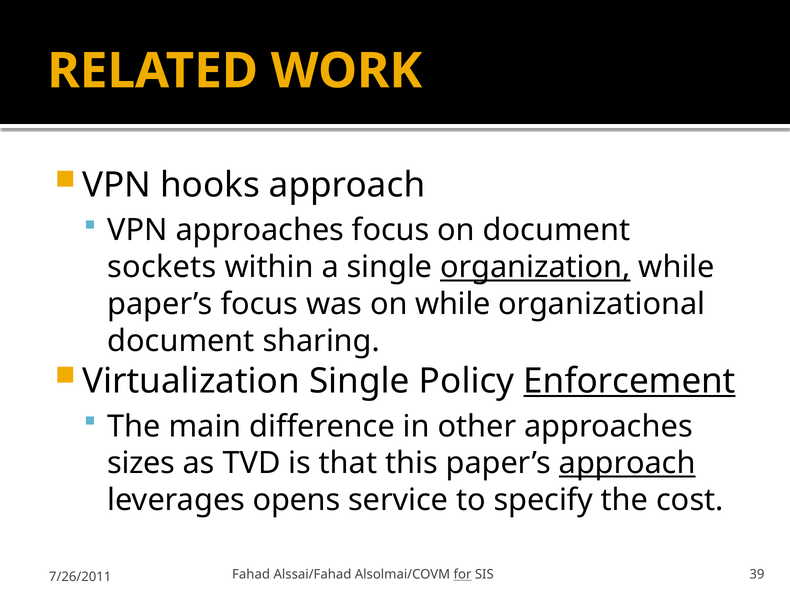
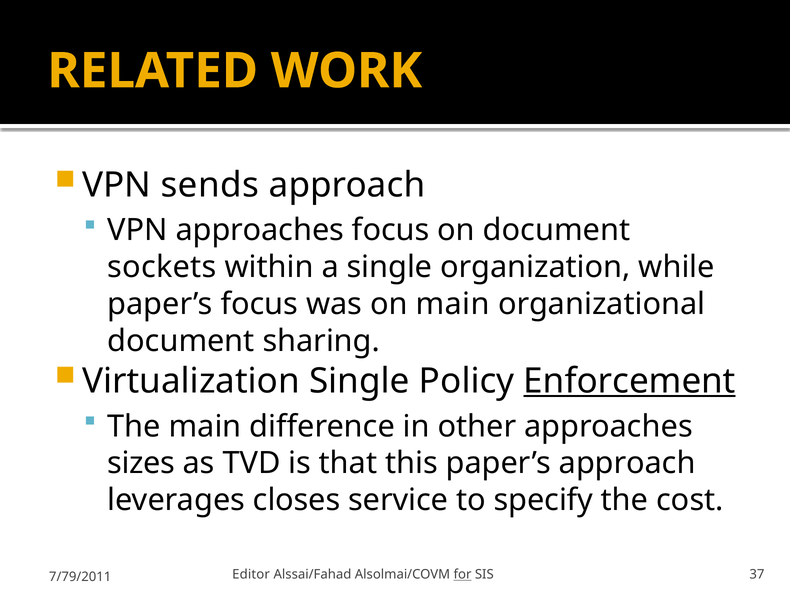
hooks: hooks -> sends (210, 185)
organization underline: present -> none (535, 267)
on while: while -> main (453, 304)
approach underline: present -> none (627, 463)
opens: opens -> closes (297, 500)
Fahad: Fahad -> Editor (251, 574)
39: 39 -> 37 (757, 574)
7/26/2011: 7/26/2011 -> 7/79/2011 (80, 576)
